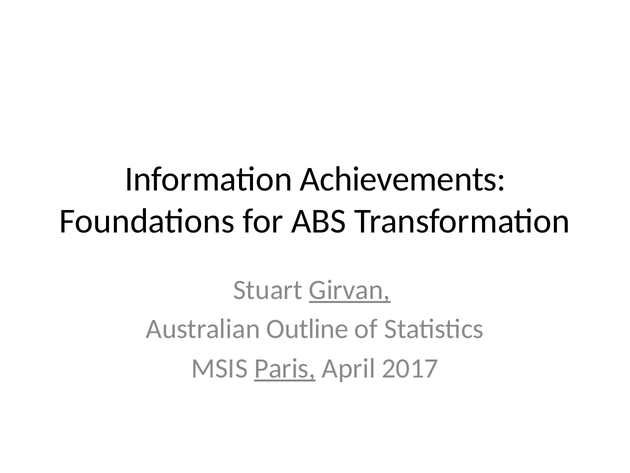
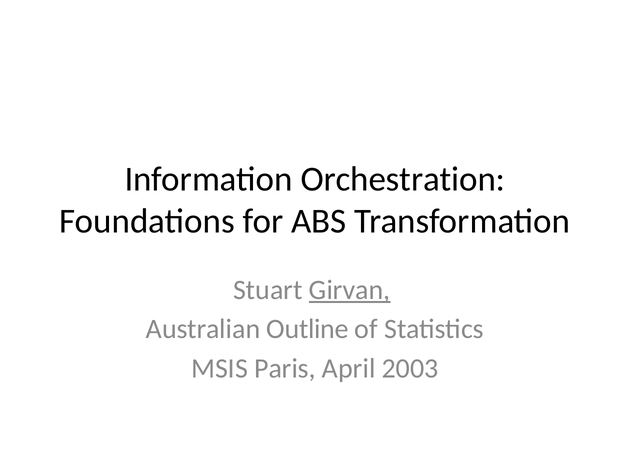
Achievements: Achievements -> Orchestration (403, 179)
Paris underline: present -> none (285, 368)
2017: 2017 -> 2003 (410, 368)
